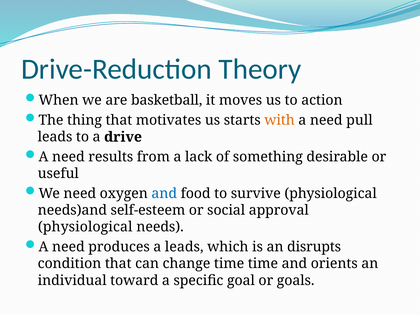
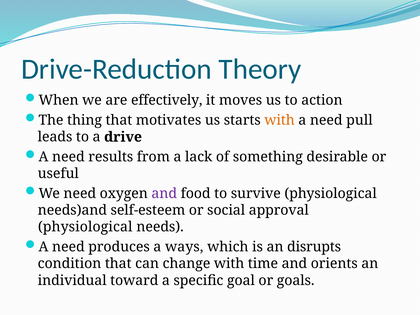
basketball: basketball -> effectively (167, 100)
and colour: blue -> purple (164, 193)
a leads: leads -> ways (184, 247)
change time: time -> with (229, 264)
